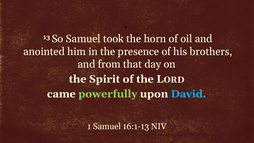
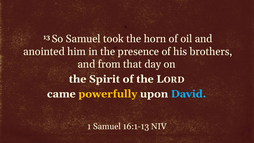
powerfully colour: light green -> yellow (108, 94)
